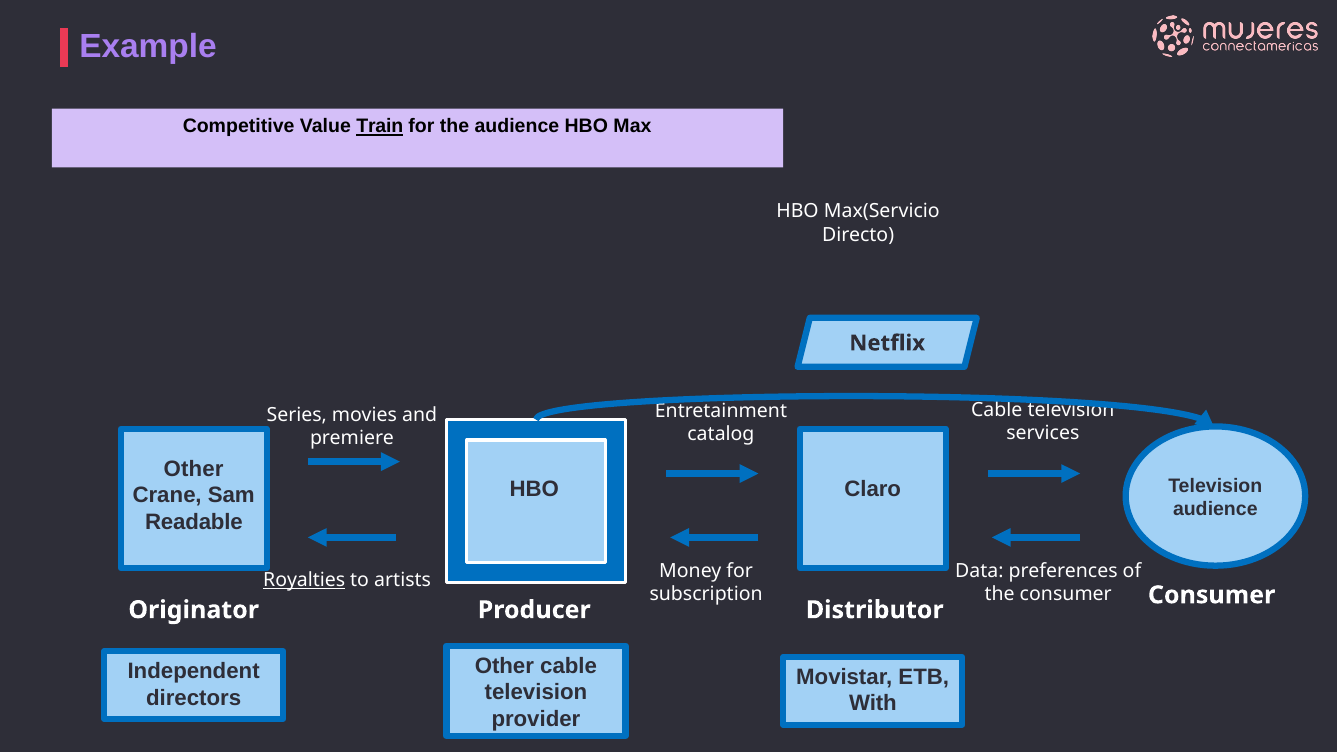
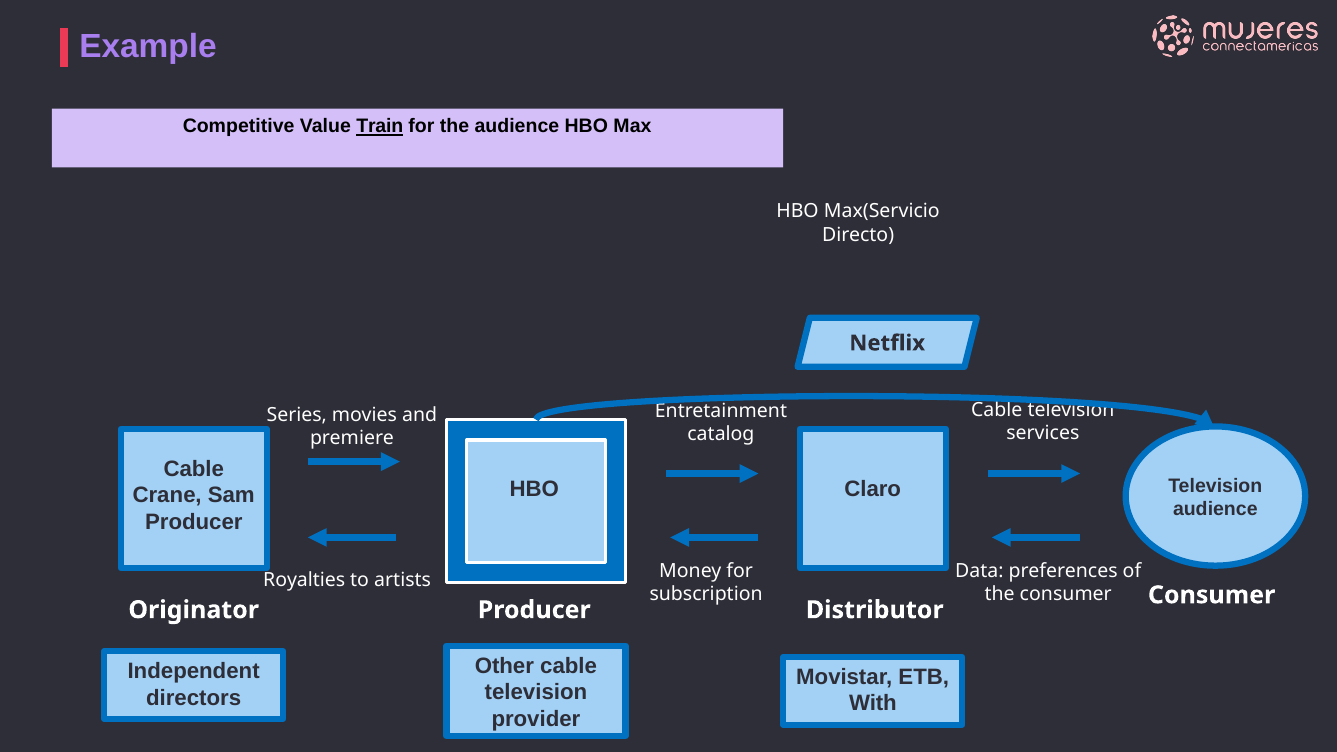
Other: Other -> Cable (194, 469)
Readable: Readable -> Producer (194, 522)
Royalties underline: present -> none (304, 580)
